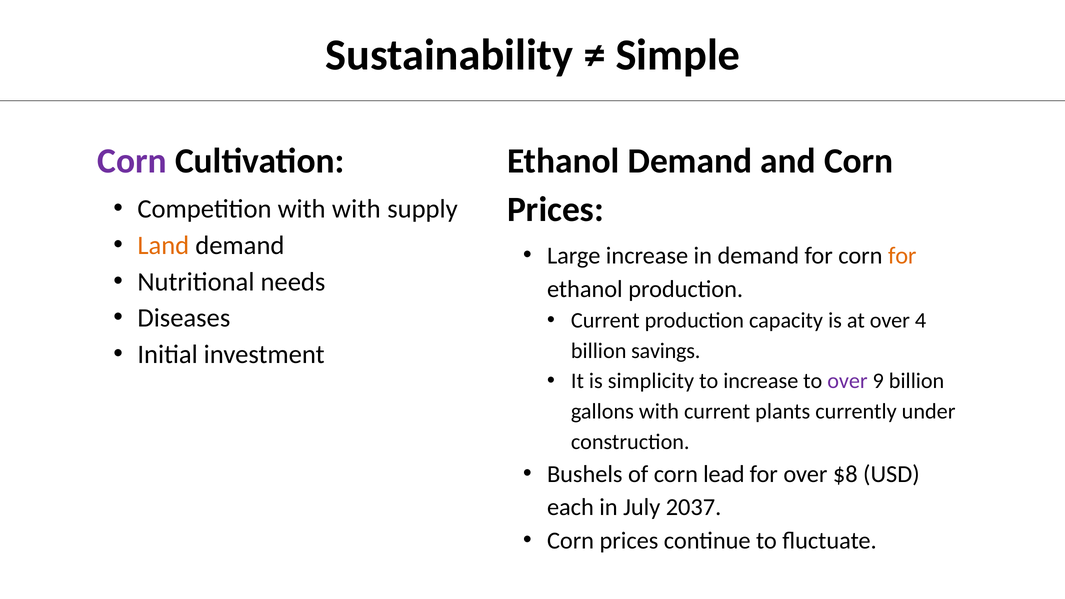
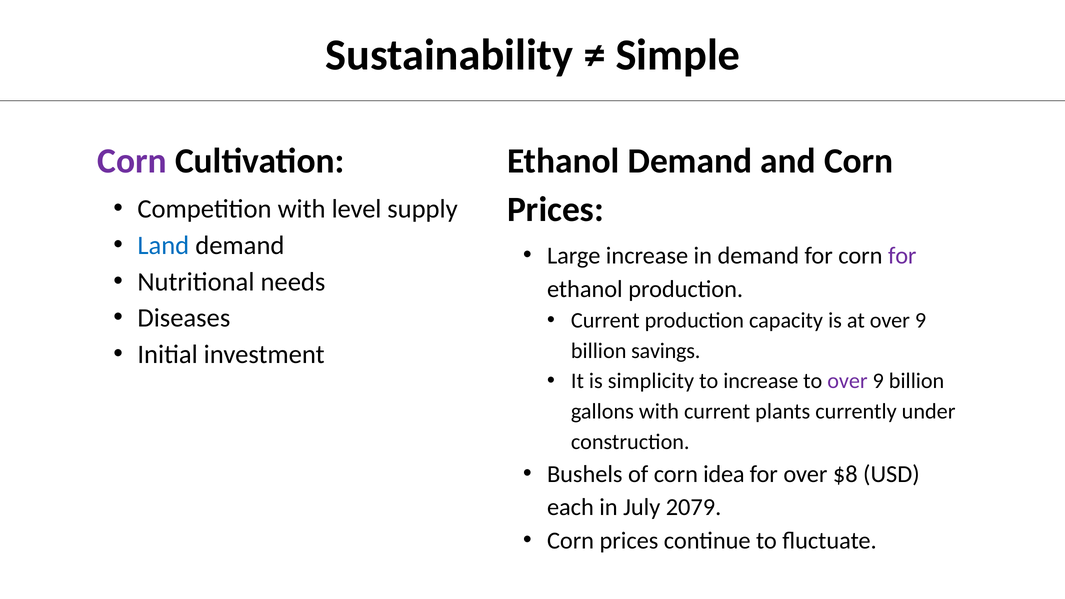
with with: with -> level (357, 209)
Land colour: orange -> blue (163, 245)
for colour: orange -> purple (902, 256)
at over 4: 4 -> 9 (921, 321)
lead: lead -> idea (724, 474)
2037: 2037 -> 2079 (694, 507)
